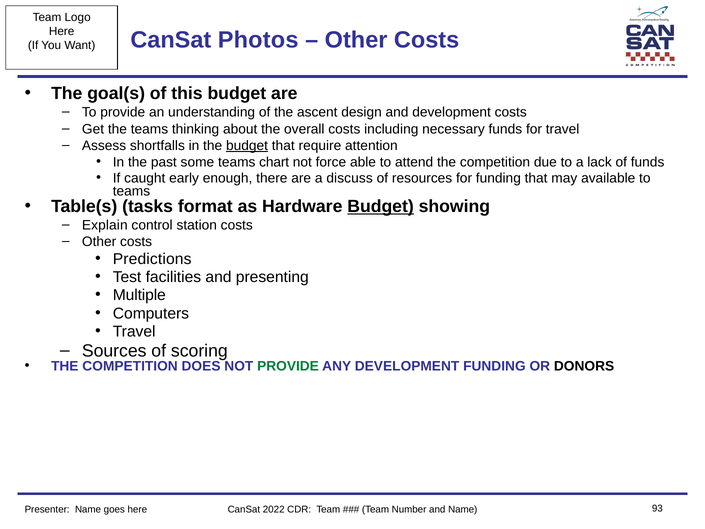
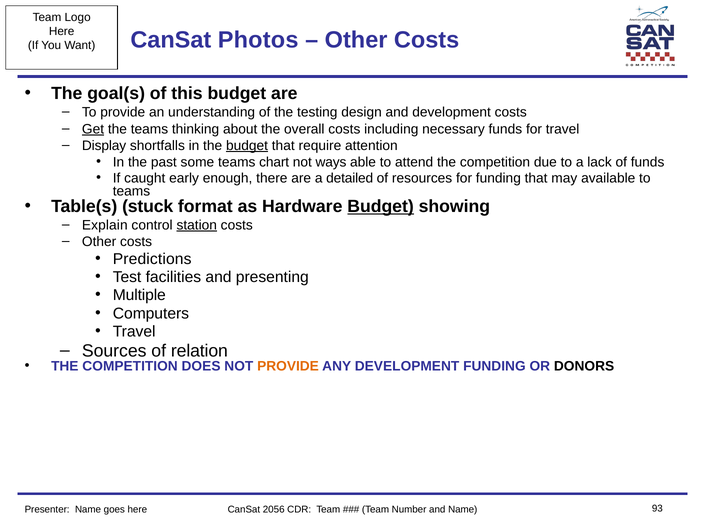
ascent: ascent -> testing (317, 112)
Get underline: none -> present (93, 129)
Assess: Assess -> Display (104, 146)
force: force -> ways (331, 162)
discuss: discuss -> detailed (350, 178)
tasks: tasks -> stuck (148, 206)
station underline: none -> present (197, 225)
scoring: scoring -> relation (199, 351)
PROVIDE colour: green -> orange (288, 366)
2022: 2022 -> 2056 (274, 509)
